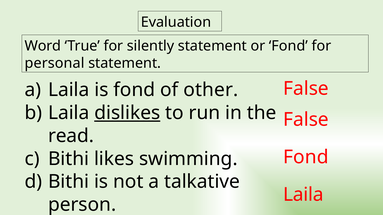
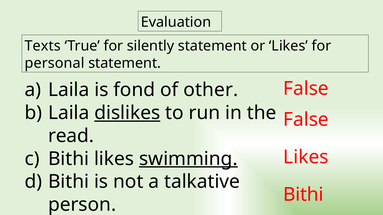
Word: Word -> Texts (43, 46)
or Fond: Fond -> Likes (288, 46)
Fond: Fond -> Likes (306, 157)
swimming underline: none -> present (188, 159)
Laila: Laila -> Bithi (303, 195)
